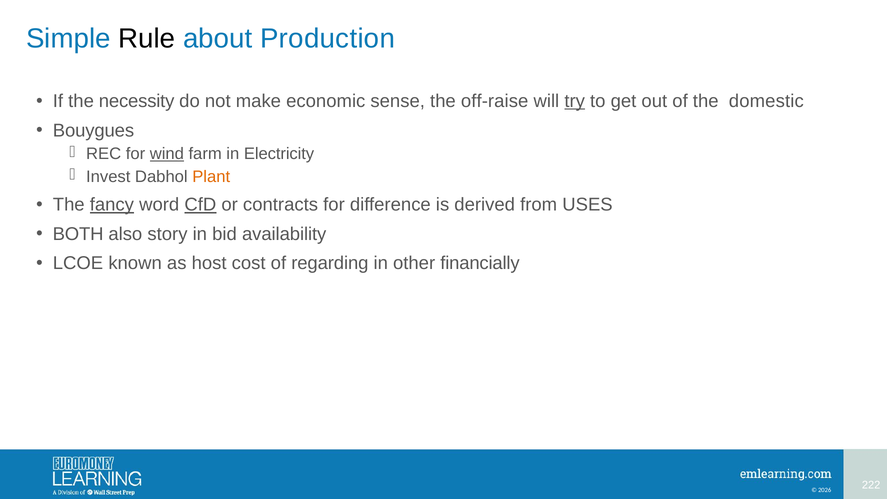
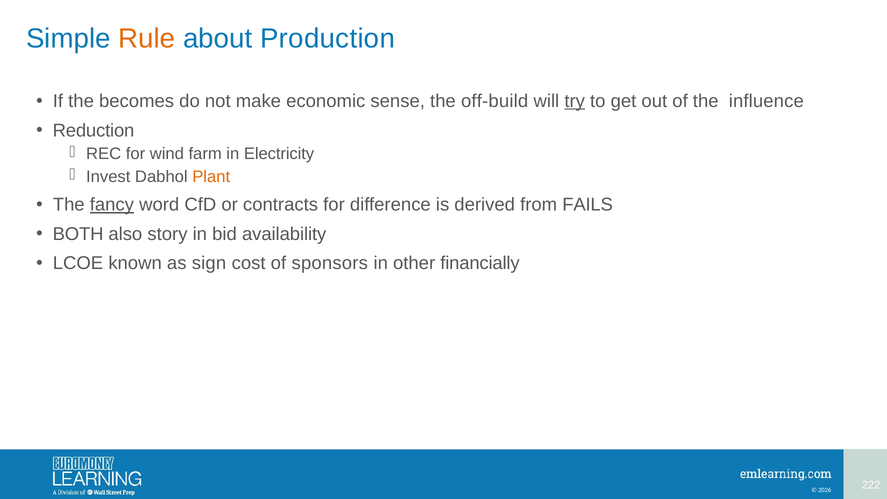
Rule colour: black -> orange (147, 38)
necessity: necessity -> becomes (137, 101)
off-raise: off-raise -> off-build (495, 101)
domestic: domestic -> influence (766, 101)
Bouygues: Bouygues -> Reduction (94, 130)
wind underline: present -> none (167, 154)
CfD underline: present -> none (200, 205)
USES: USES -> FAILS (588, 205)
host: host -> sign (209, 263)
regarding: regarding -> sponsors (330, 263)
